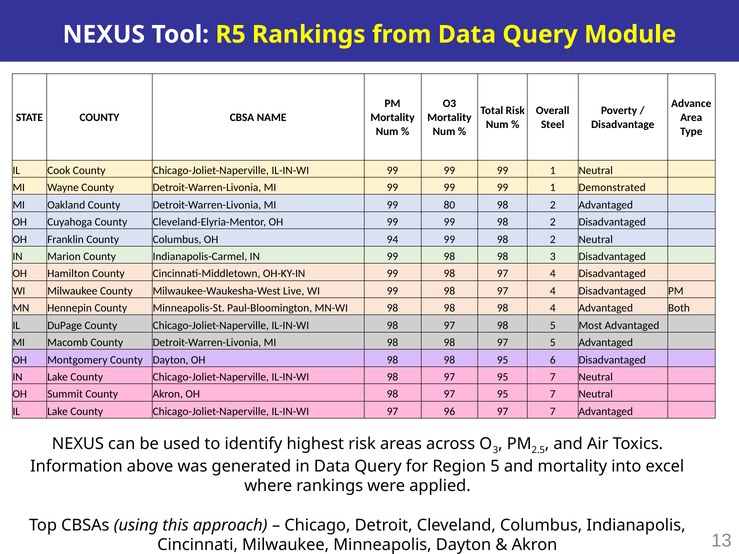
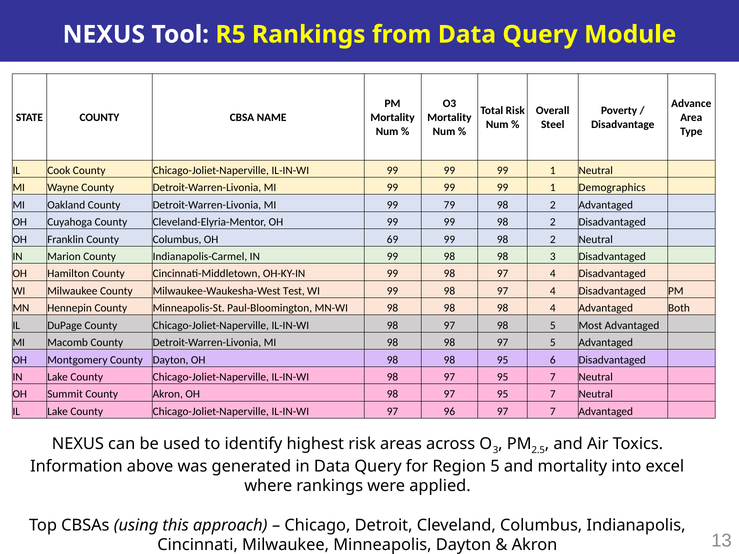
Demonstrated: Demonstrated -> Demographics (612, 188)
80: 80 -> 79 (449, 205)
94: 94 -> 69 (393, 239)
Live: Live -> Test (294, 291)
